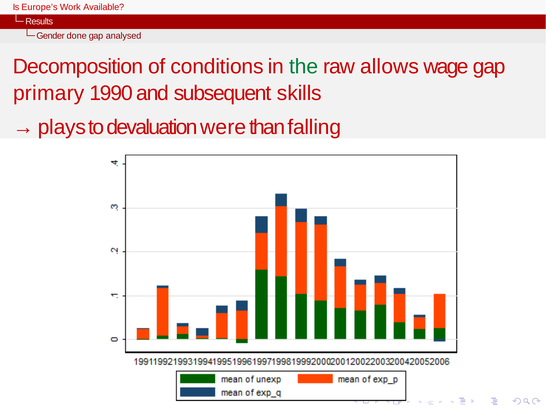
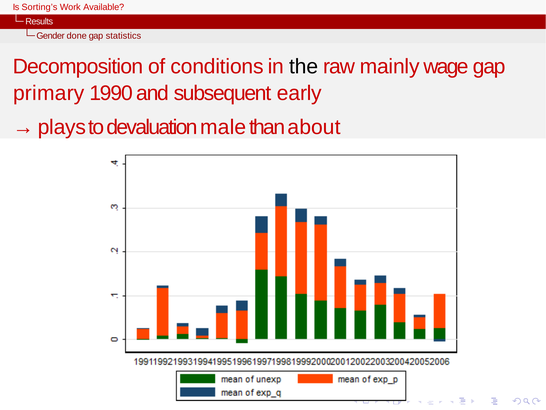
Europe’s: Europe’s -> Sorting’s (39, 7)
analysed: analysed -> statistics (123, 36)
the colour: green -> black (304, 66)
allows: allows -> mainly (390, 66)
skills: skills -> early (299, 93)
were: were -> male (223, 127)
falling: falling -> about (314, 127)
